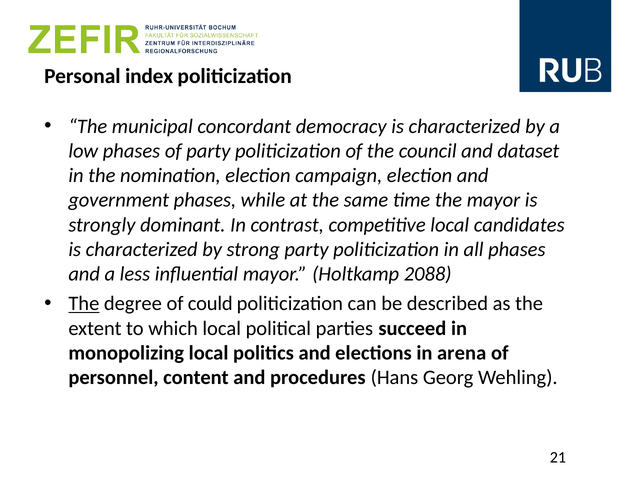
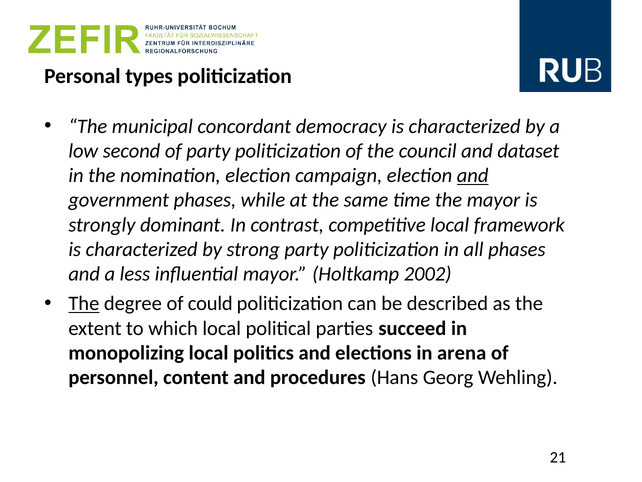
index: index -> types (149, 76)
low phases: phases -> second (132, 151)
and underline: none -> present (473, 175)
candidates: candidates -> framework (519, 225)
2088: 2088 -> 2002 (428, 274)
